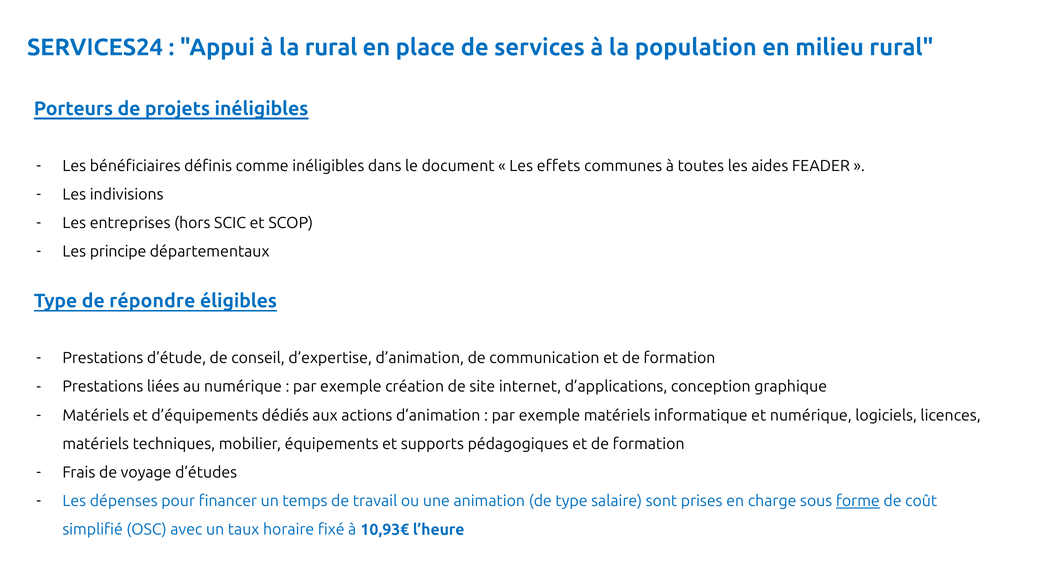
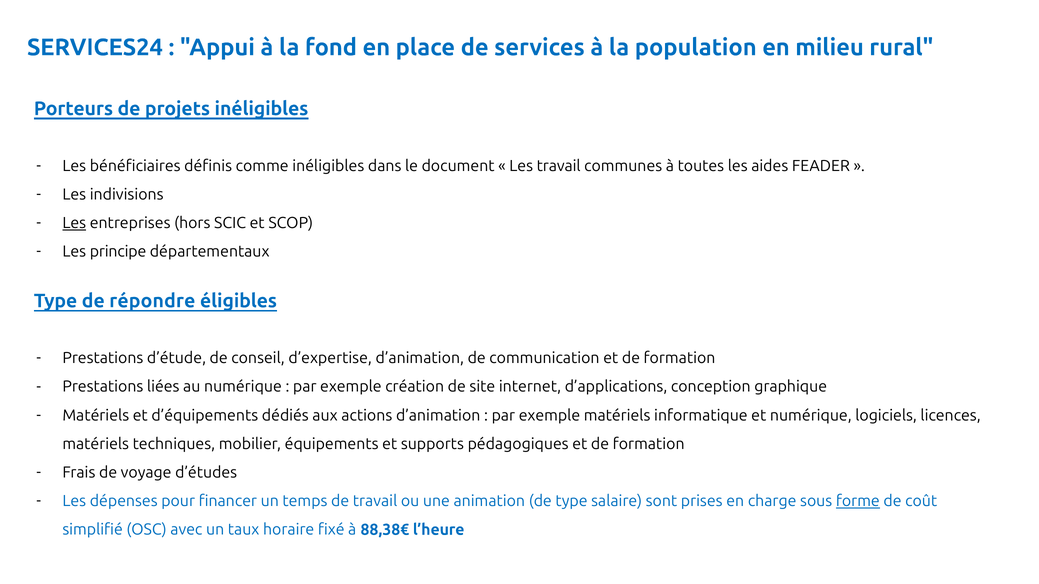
la rural: rural -> fond (331, 47)
Les effets: effets -> travail (559, 166)
Les underline: none -> present (74, 223)
10,93€: 10,93€ -> 88,38€ (385, 530)
